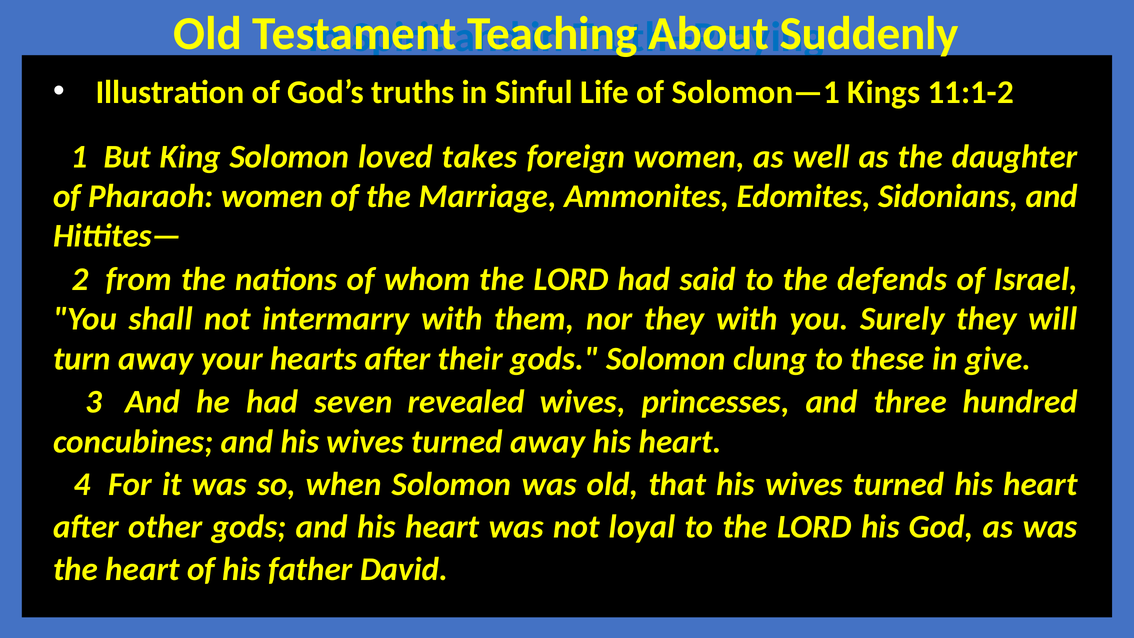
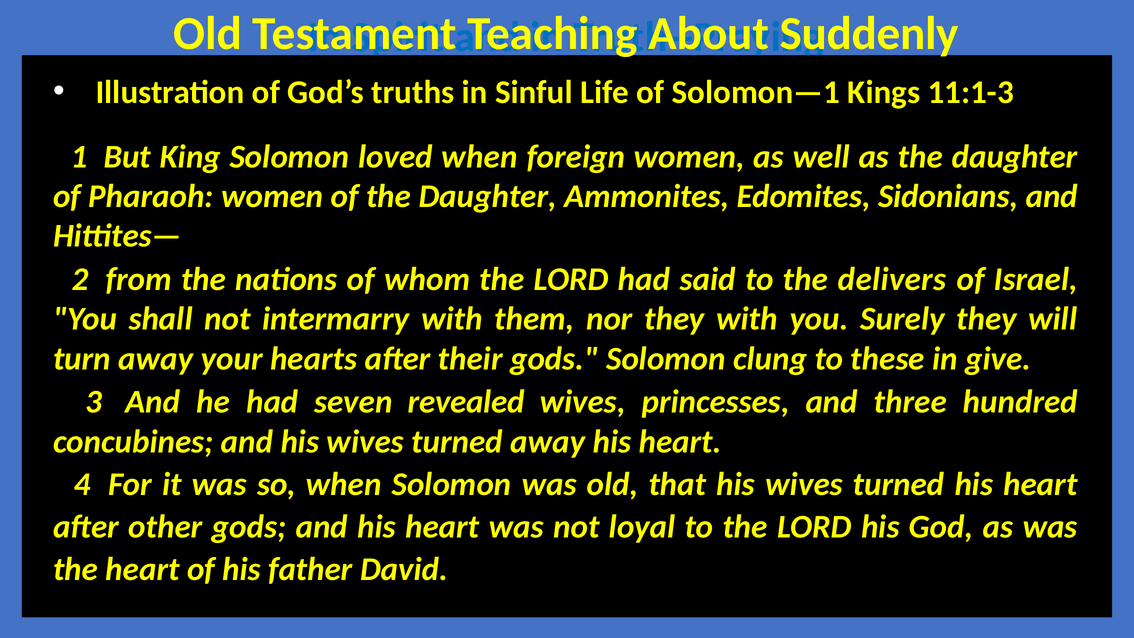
11:1-2: 11:1-2 -> 11:1-3 (971, 92)
loved takes: takes -> when (480, 157)
of the Marriage: Marriage -> Daughter (488, 196)
defends: defends -> delivers (892, 279)
